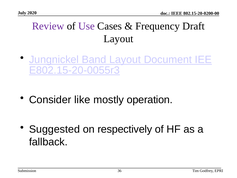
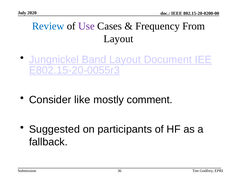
Review colour: purple -> blue (48, 26)
Draft: Draft -> From (194, 26)
operation: operation -> comment (150, 100)
respectively: respectively -> participants (125, 129)
